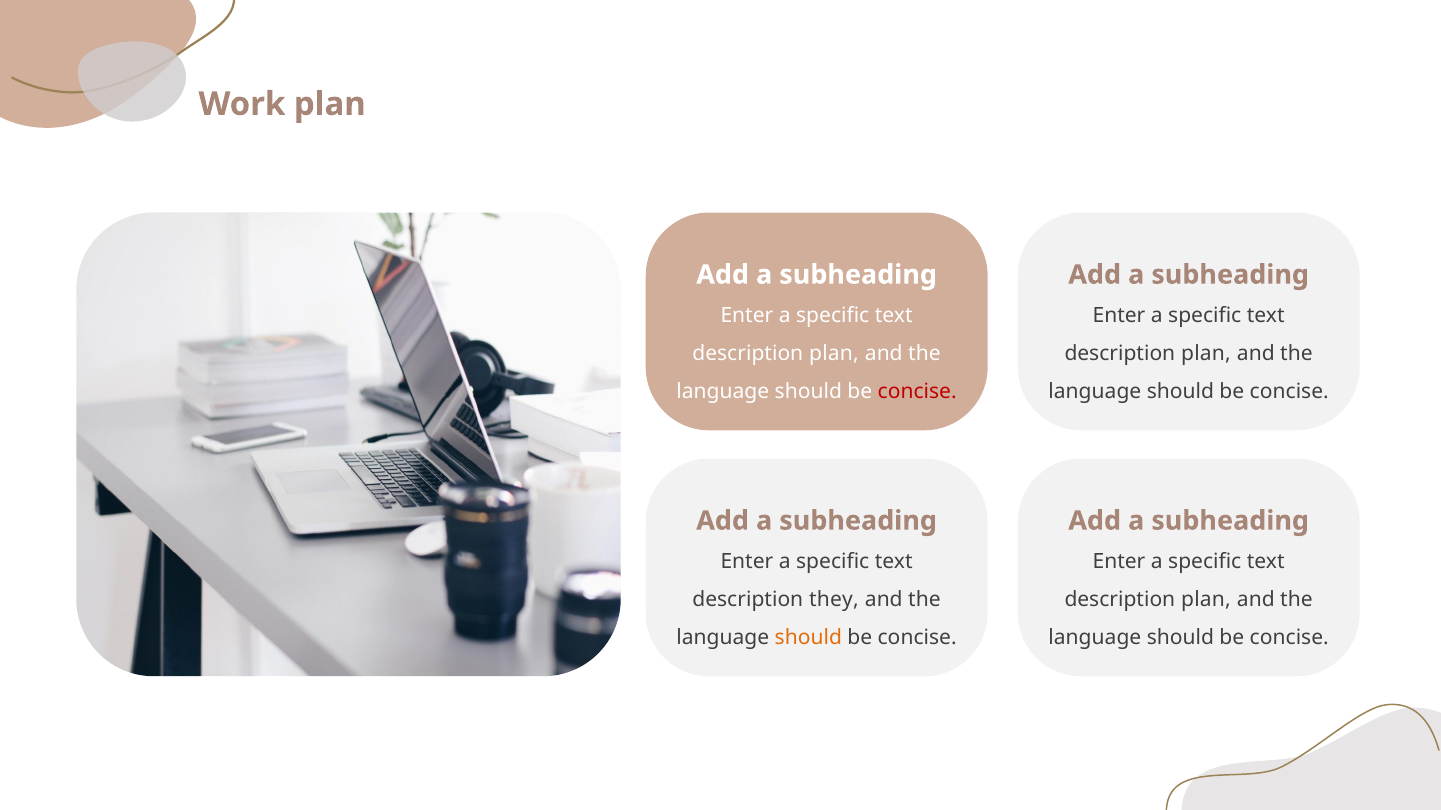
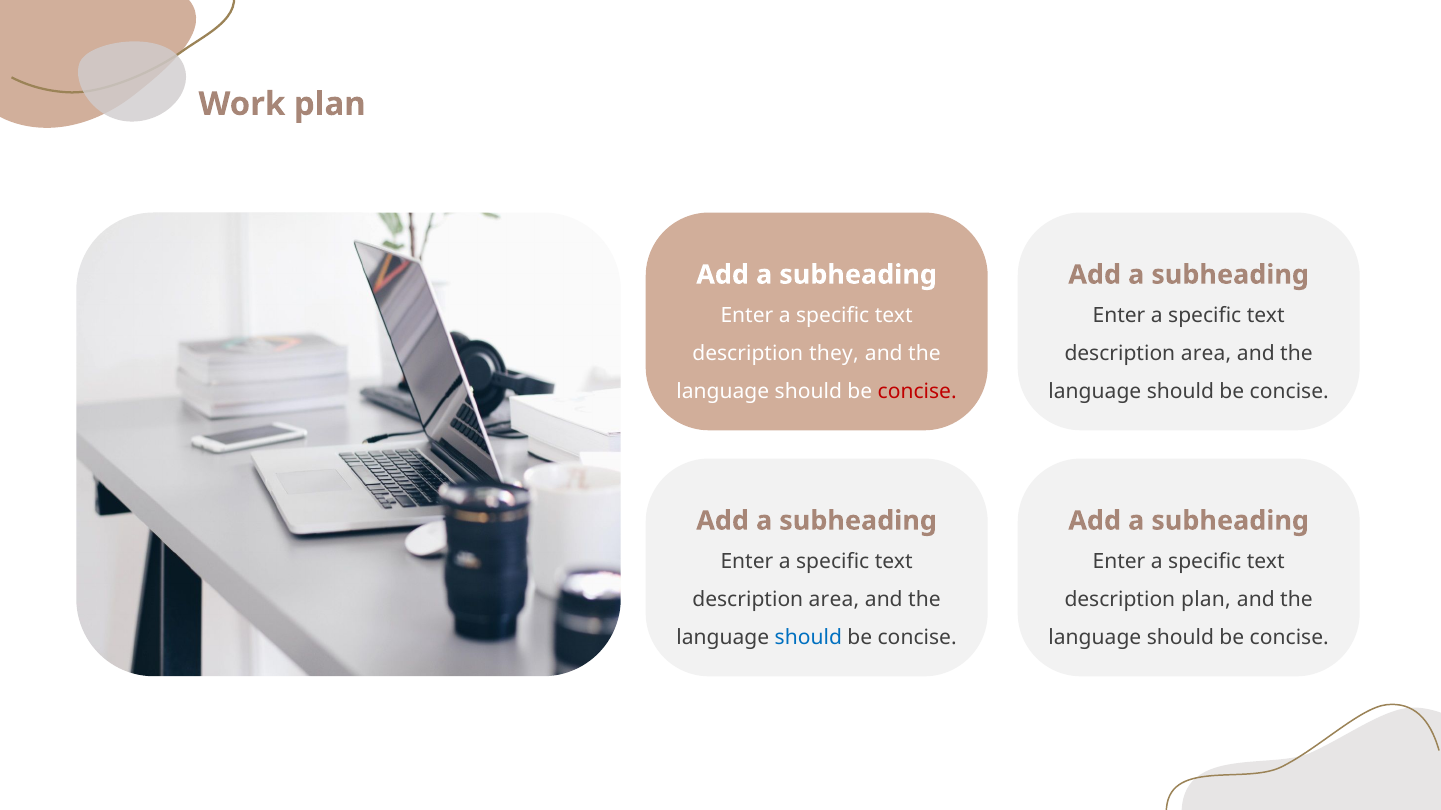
plan: plan -> they (834, 354)
plan: plan -> area (1206, 354)
they: they -> area (834, 600)
should colour: orange -> blue (808, 638)
